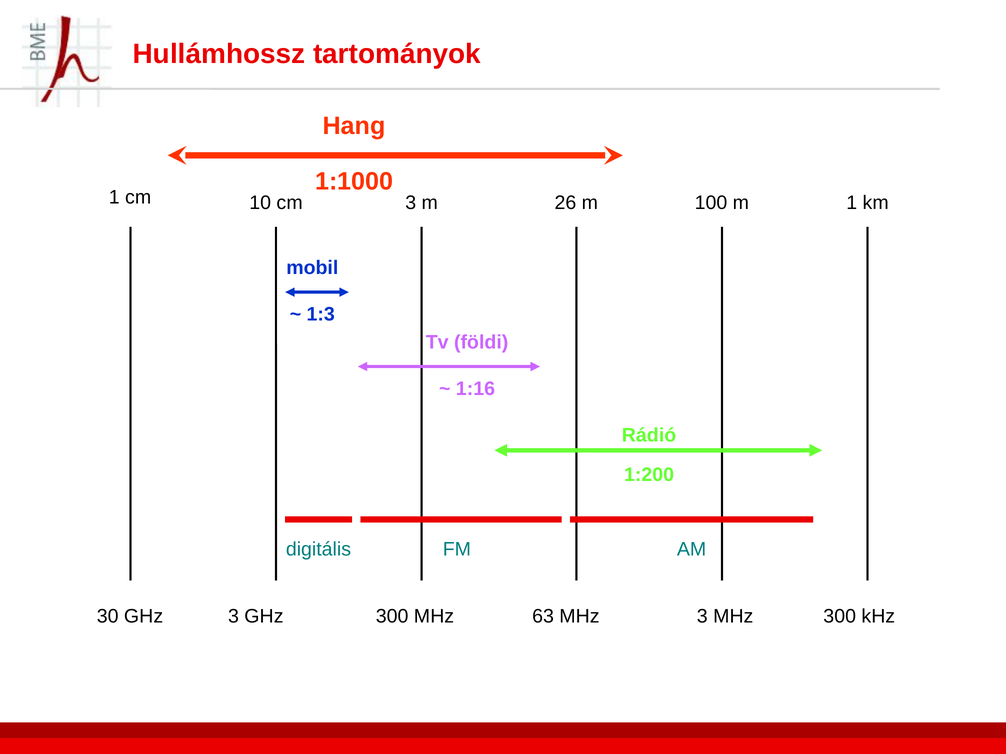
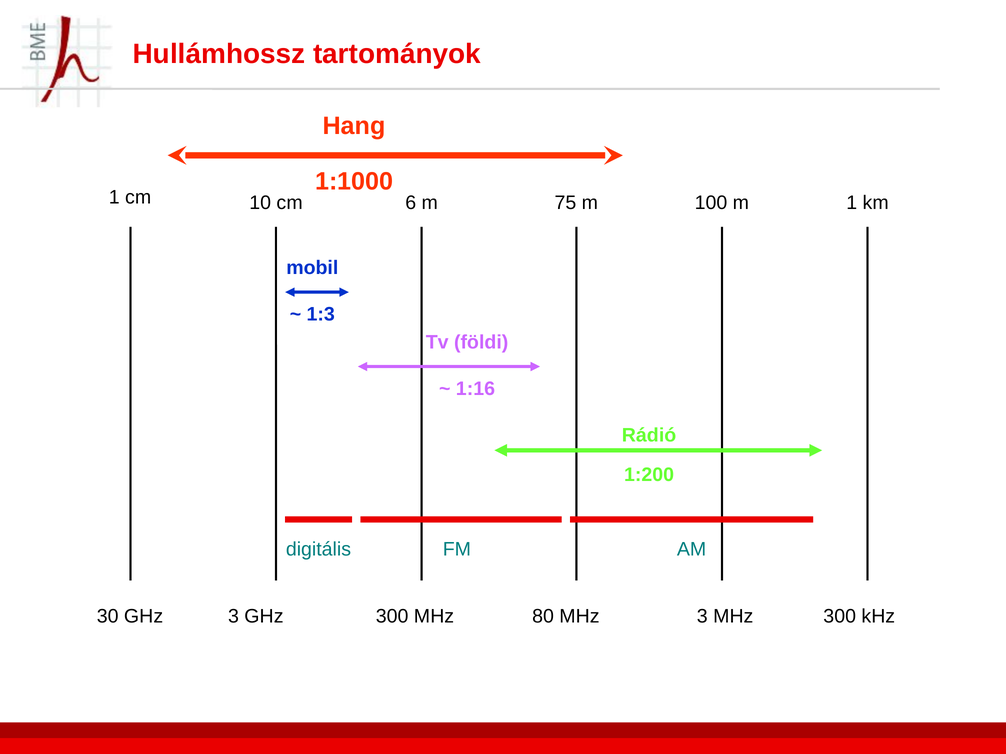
cm 3: 3 -> 6 (411, 203)
26: 26 -> 75 (565, 203)
63: 63 -> 80 (543, 617)
